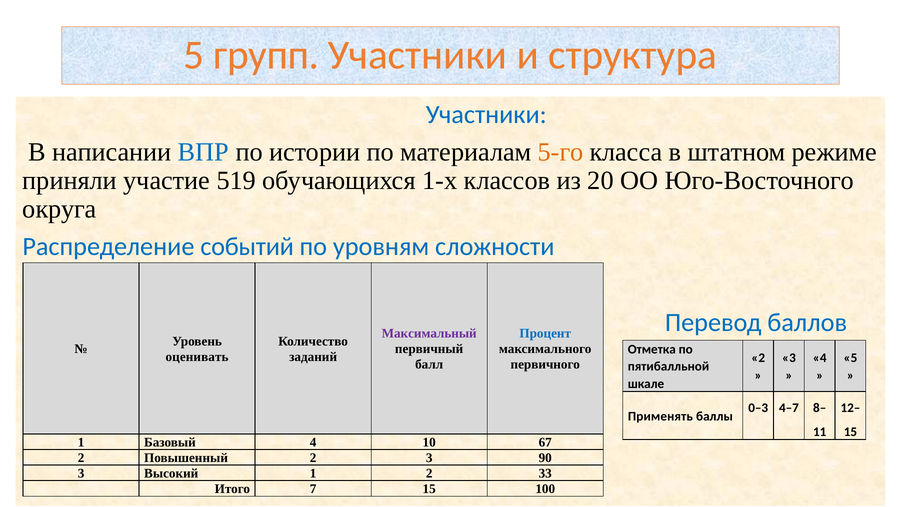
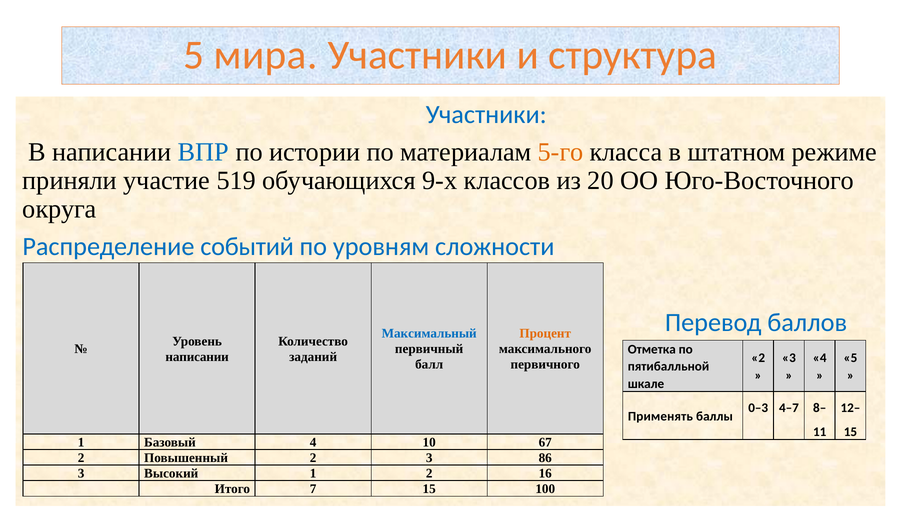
групп: групп -> мира (266, 55)
1-х: 1-х -> 9-х (440, 181)
Максимальный colour: purple -> blue (429, 333)
Процент colour: blue -> orange (545, 333)
оценивать: оценивать -> написании (197, 357)
90: 90 -> 86 (545, 458)
33: 33 -> 16 (545, 473)
